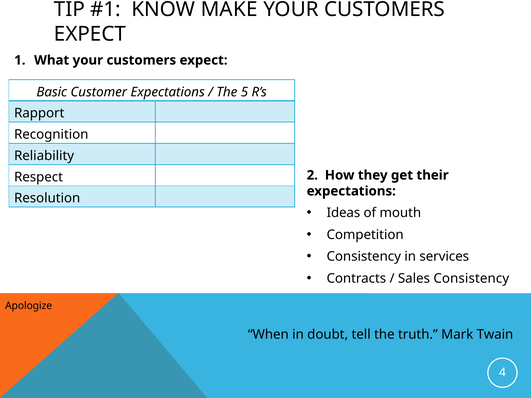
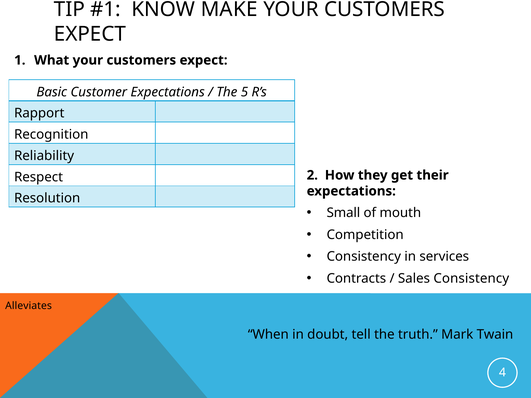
Ideas: Ideas -> Small (343, 213)
Apologize: Apologize -> Alleviates (29, 306)
